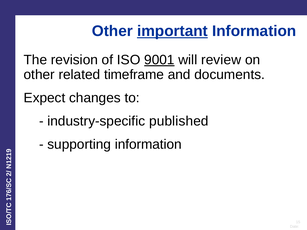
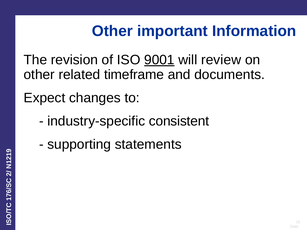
important underline: present -> none (172, 31)
published: published -> consistent (179, 121)
supporting information: information -> statements (148, 145)
